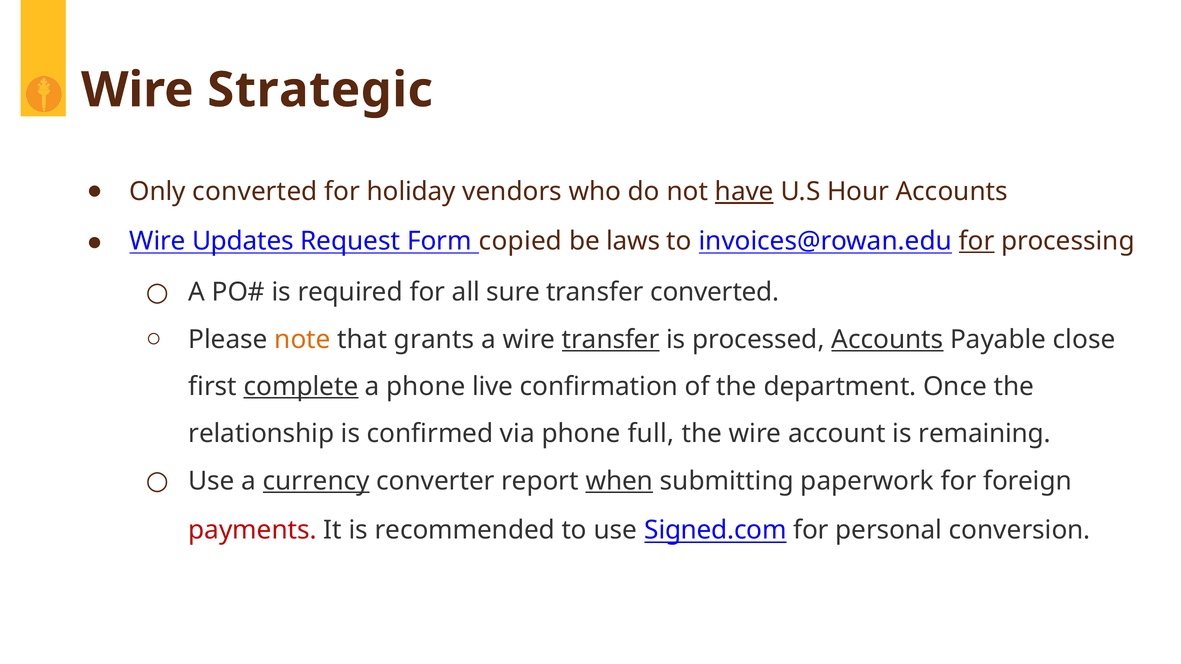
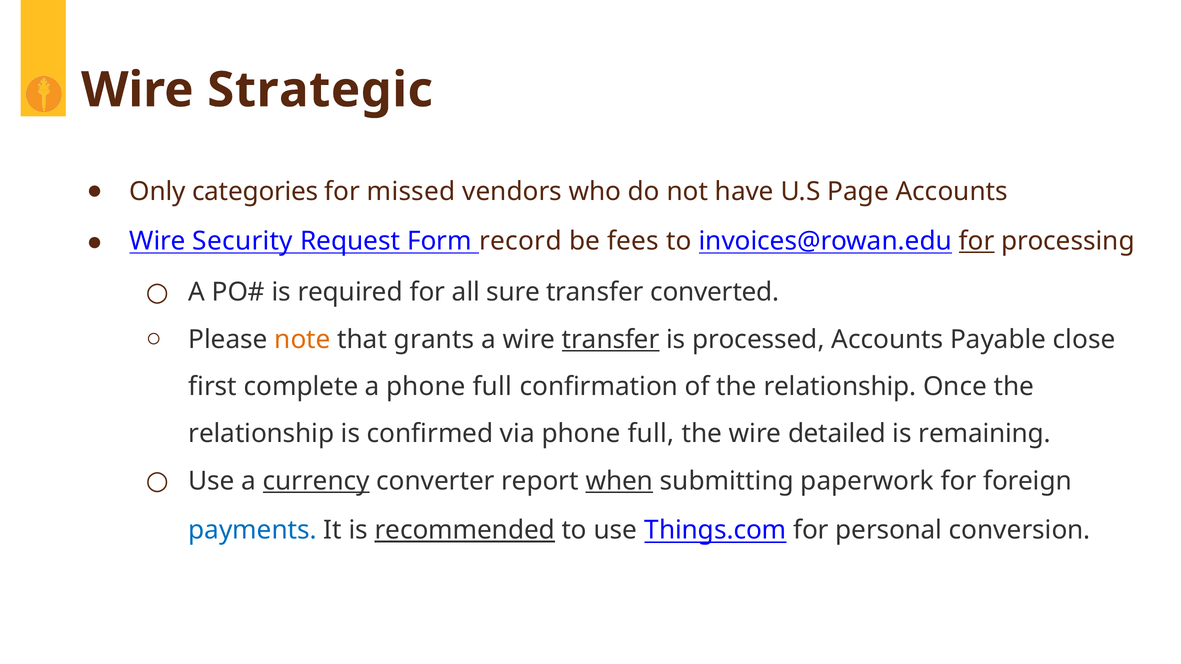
Only converted: converted -> categories (255, 192)
holiday: holiday -> missed (411, 192)
have underline: present -> none (744, 192)
Hour: Hour -> Page (858, 192)
Updates: Updates -> Security (243, 241)
copied: copied -> record (520, 241)
laws: laws -> fees (633, 241)
Accounts underline: present -> none (887, 340)
complete underline: present -> none (301, 387)
a phone live: live -> full (492, 387)
of the department: department -> relationship (840, 387)
account: account -> detailed (837, 434)
payments colour: red -> blue (253, 531)
recommended underline: none -> present (465, 531)
Signed.com: Signed.com -> Things.com (715, 531)
